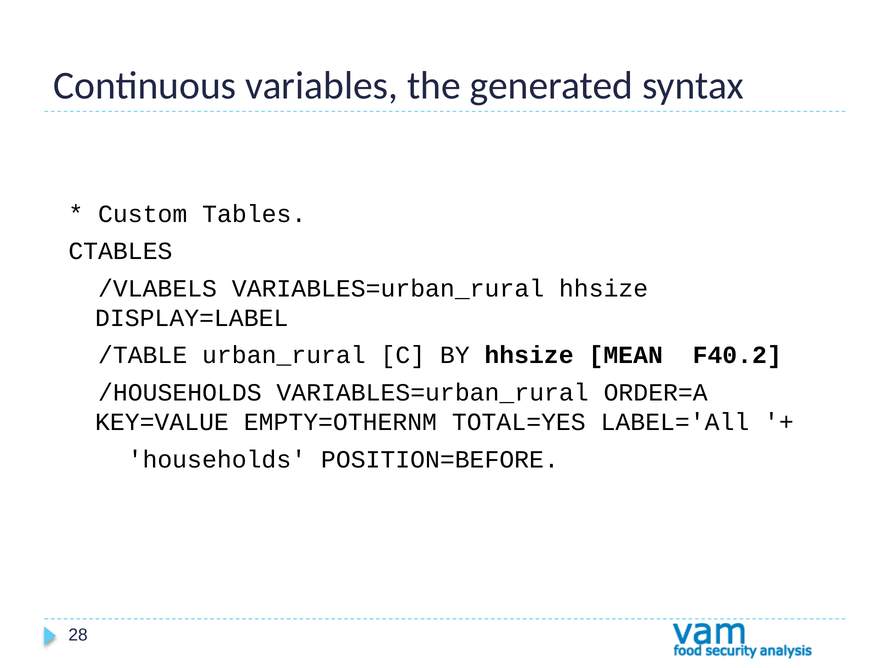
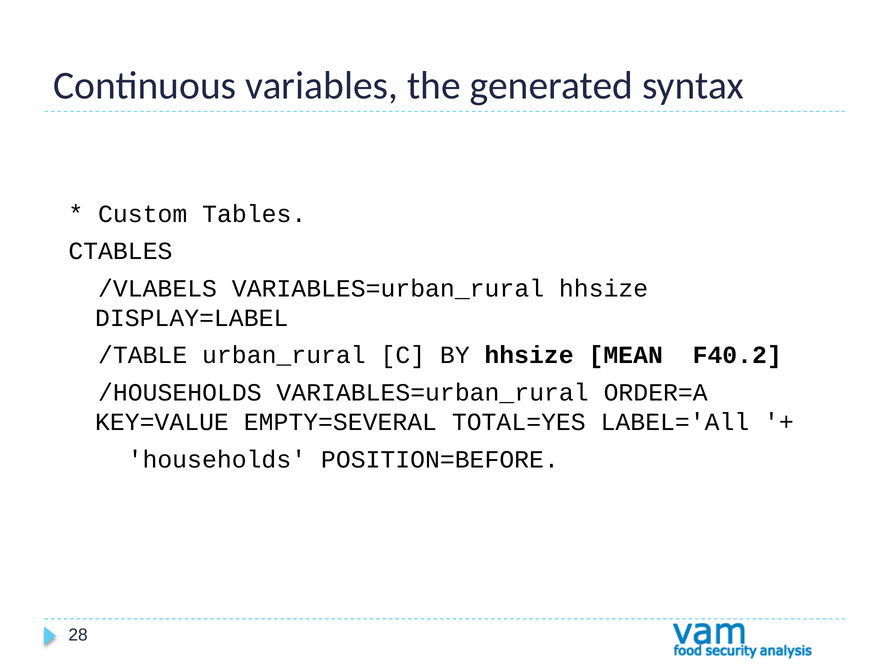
EMPTY=OTHERNM: EMPTY=OTHERNM -> EMPTY=SEVERAL (340, 422)
